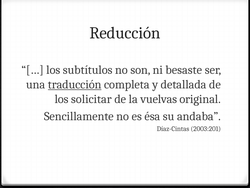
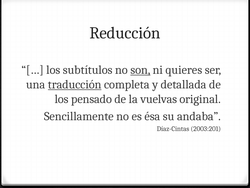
son underline: none -> present (140, 70)
besaste: besaste -> quieres (184, 70)
solicitar: solicitar -> pensado (92, 99)
